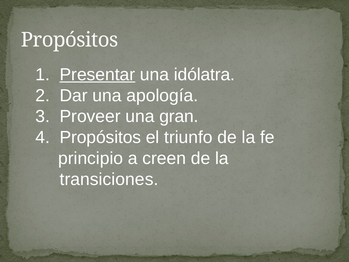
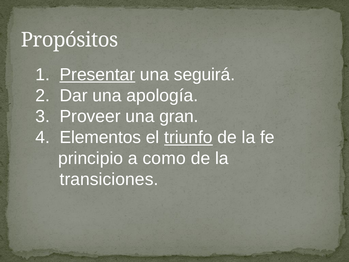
idólatra: idólatra -> seguirá (205, 74)
Propósitos: Propósitos -> Elementos (100, 137)
triunfo underline: none -> present (188, 137)
creen: creen -> como (164, 158)
